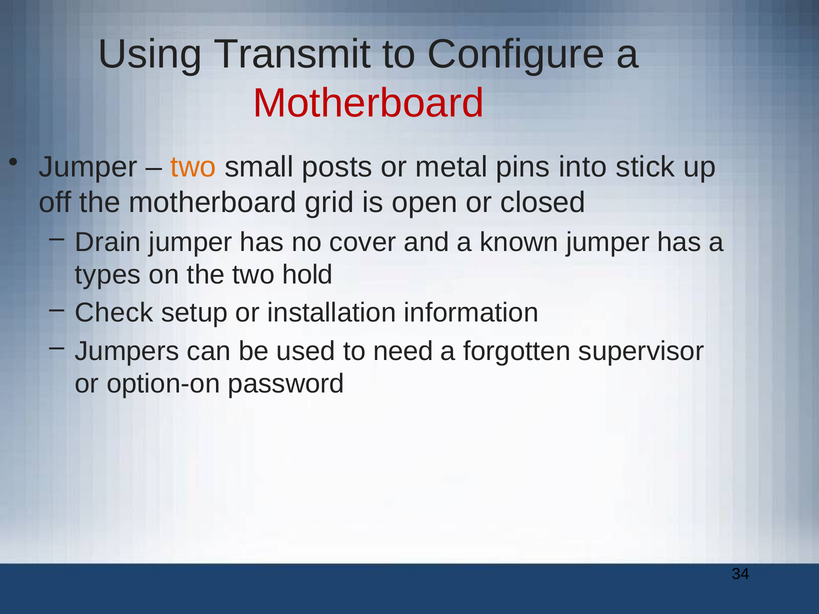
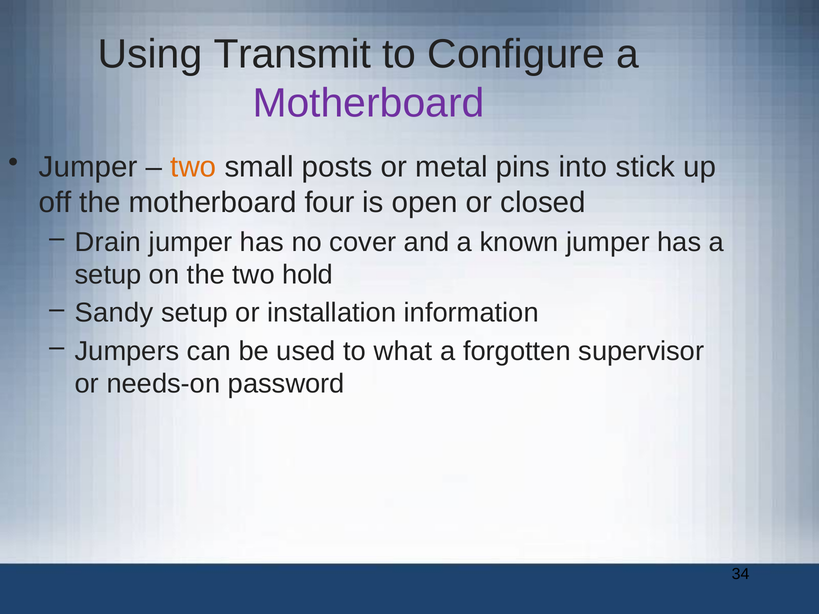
Motherboard colour: red -> purple (368, 103)
grid: grid -> four (330, 203)
types: types -> setup (108, 275)
Check: Check -> Sandy (114, 313)
need: need -> what (403, 351)
option-on: option-on -> needs-on (163, 384)
